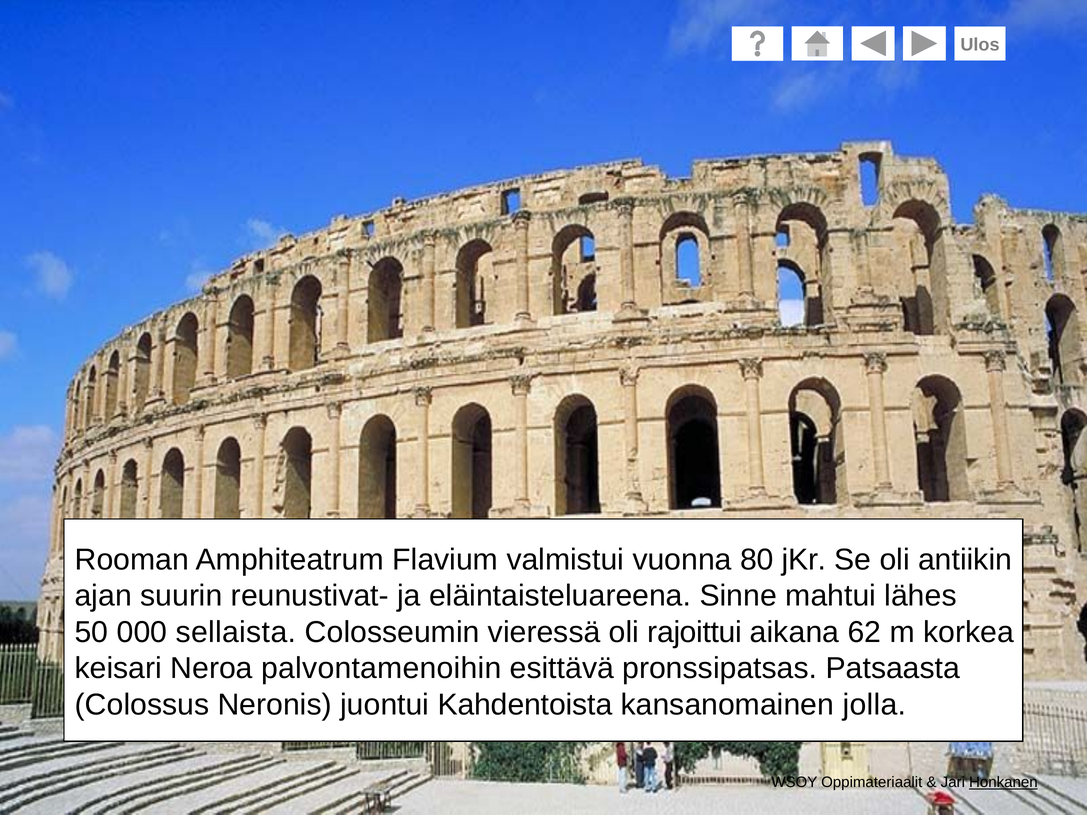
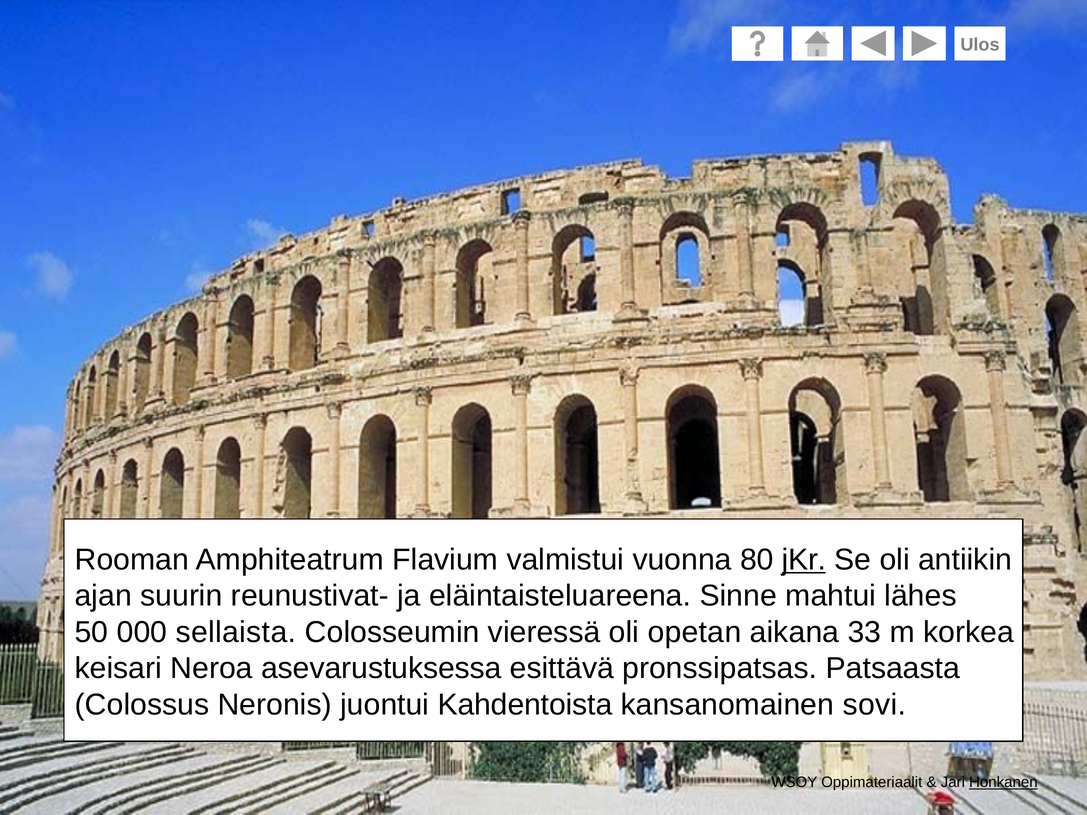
jKr underline: none -> present (804, 560)
rajoittui: rajoittui -> opetan (694, 632)
62: 62 -> 33 (864, 632)
palvontamenoihin: palvontamenoihin -> asevarustuksessa (381, 669)
jolla: jolla -> sovi (874, 705)
